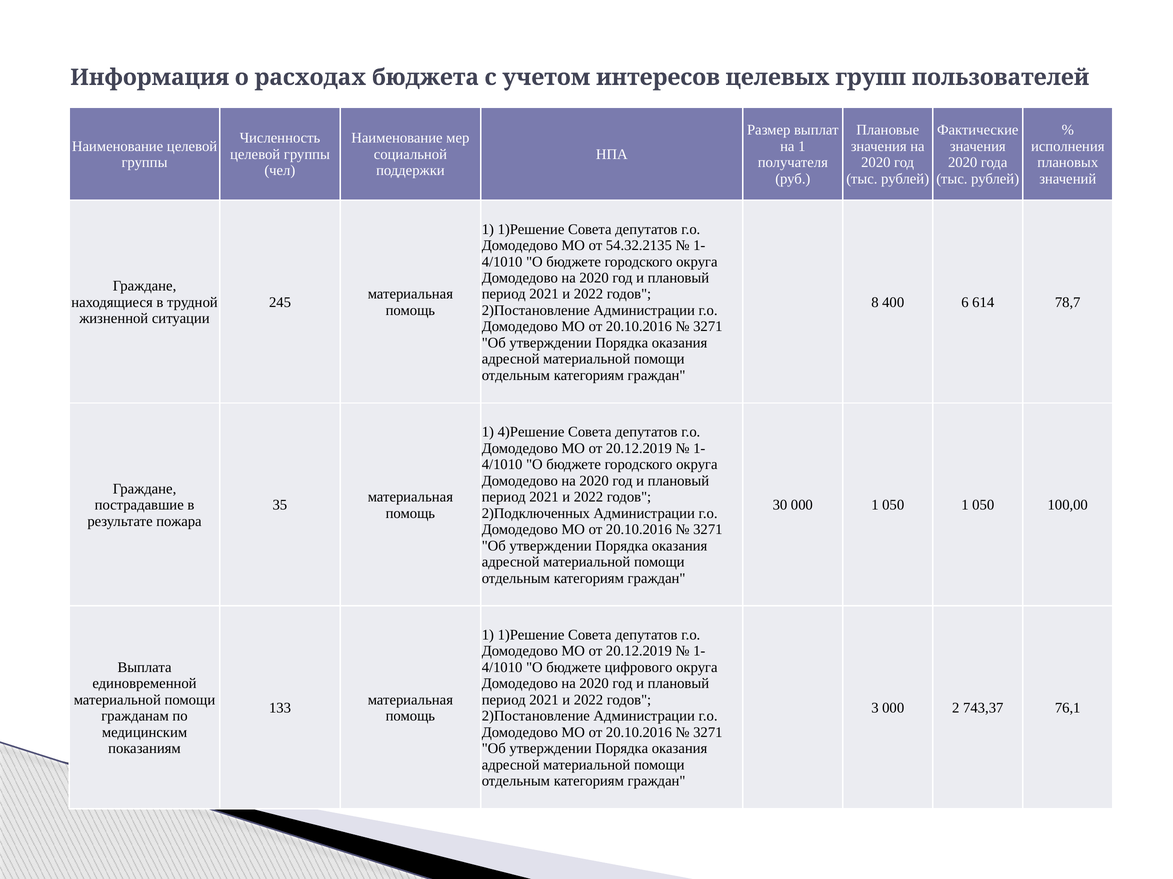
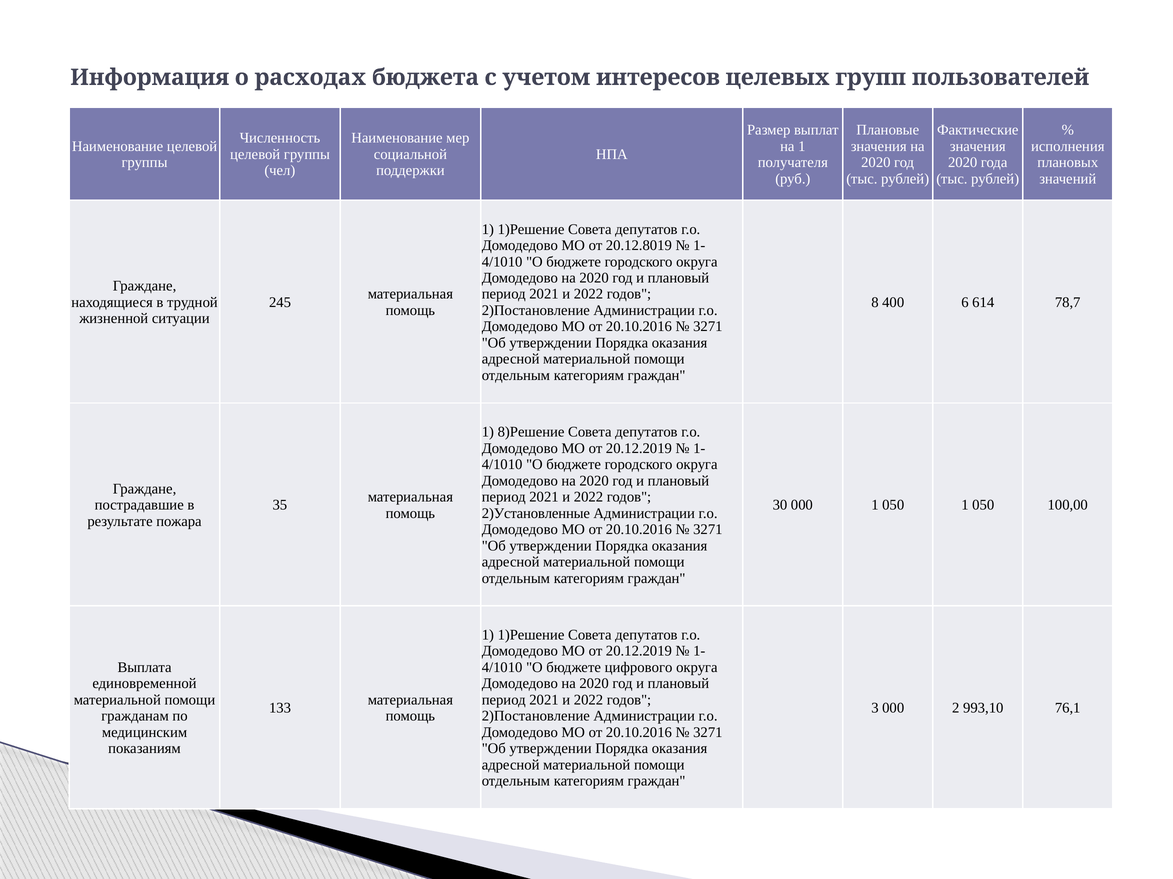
54.32.2135: 54.32.2135 -> 20.12.8019 (639, 246)
4)Решение: 4)Решение -> 8)Решение (531, 432)
2)Подключенных: 2)Подключенных -> 2)Установленные (536, 514)
743,37: 743,37 -> 993,10 (983, 709)
